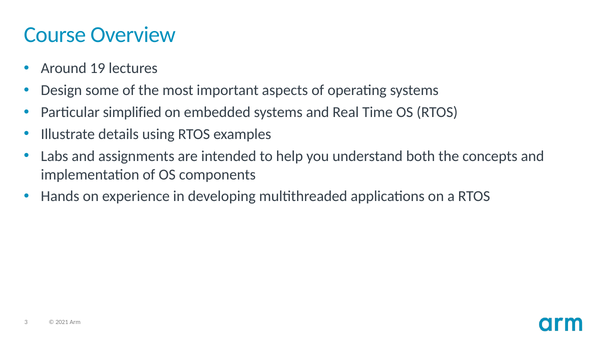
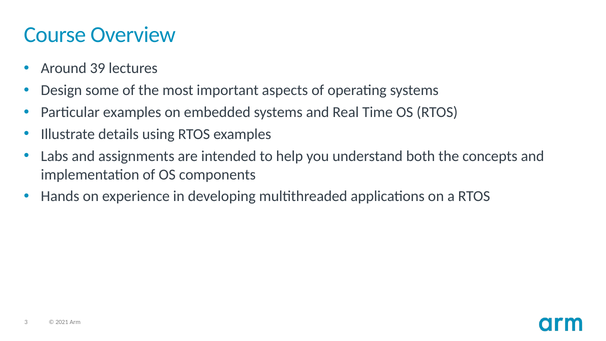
19: 19 -> 39 (98, 68)
Particular simplified: simplified -> examples (132, 112)
